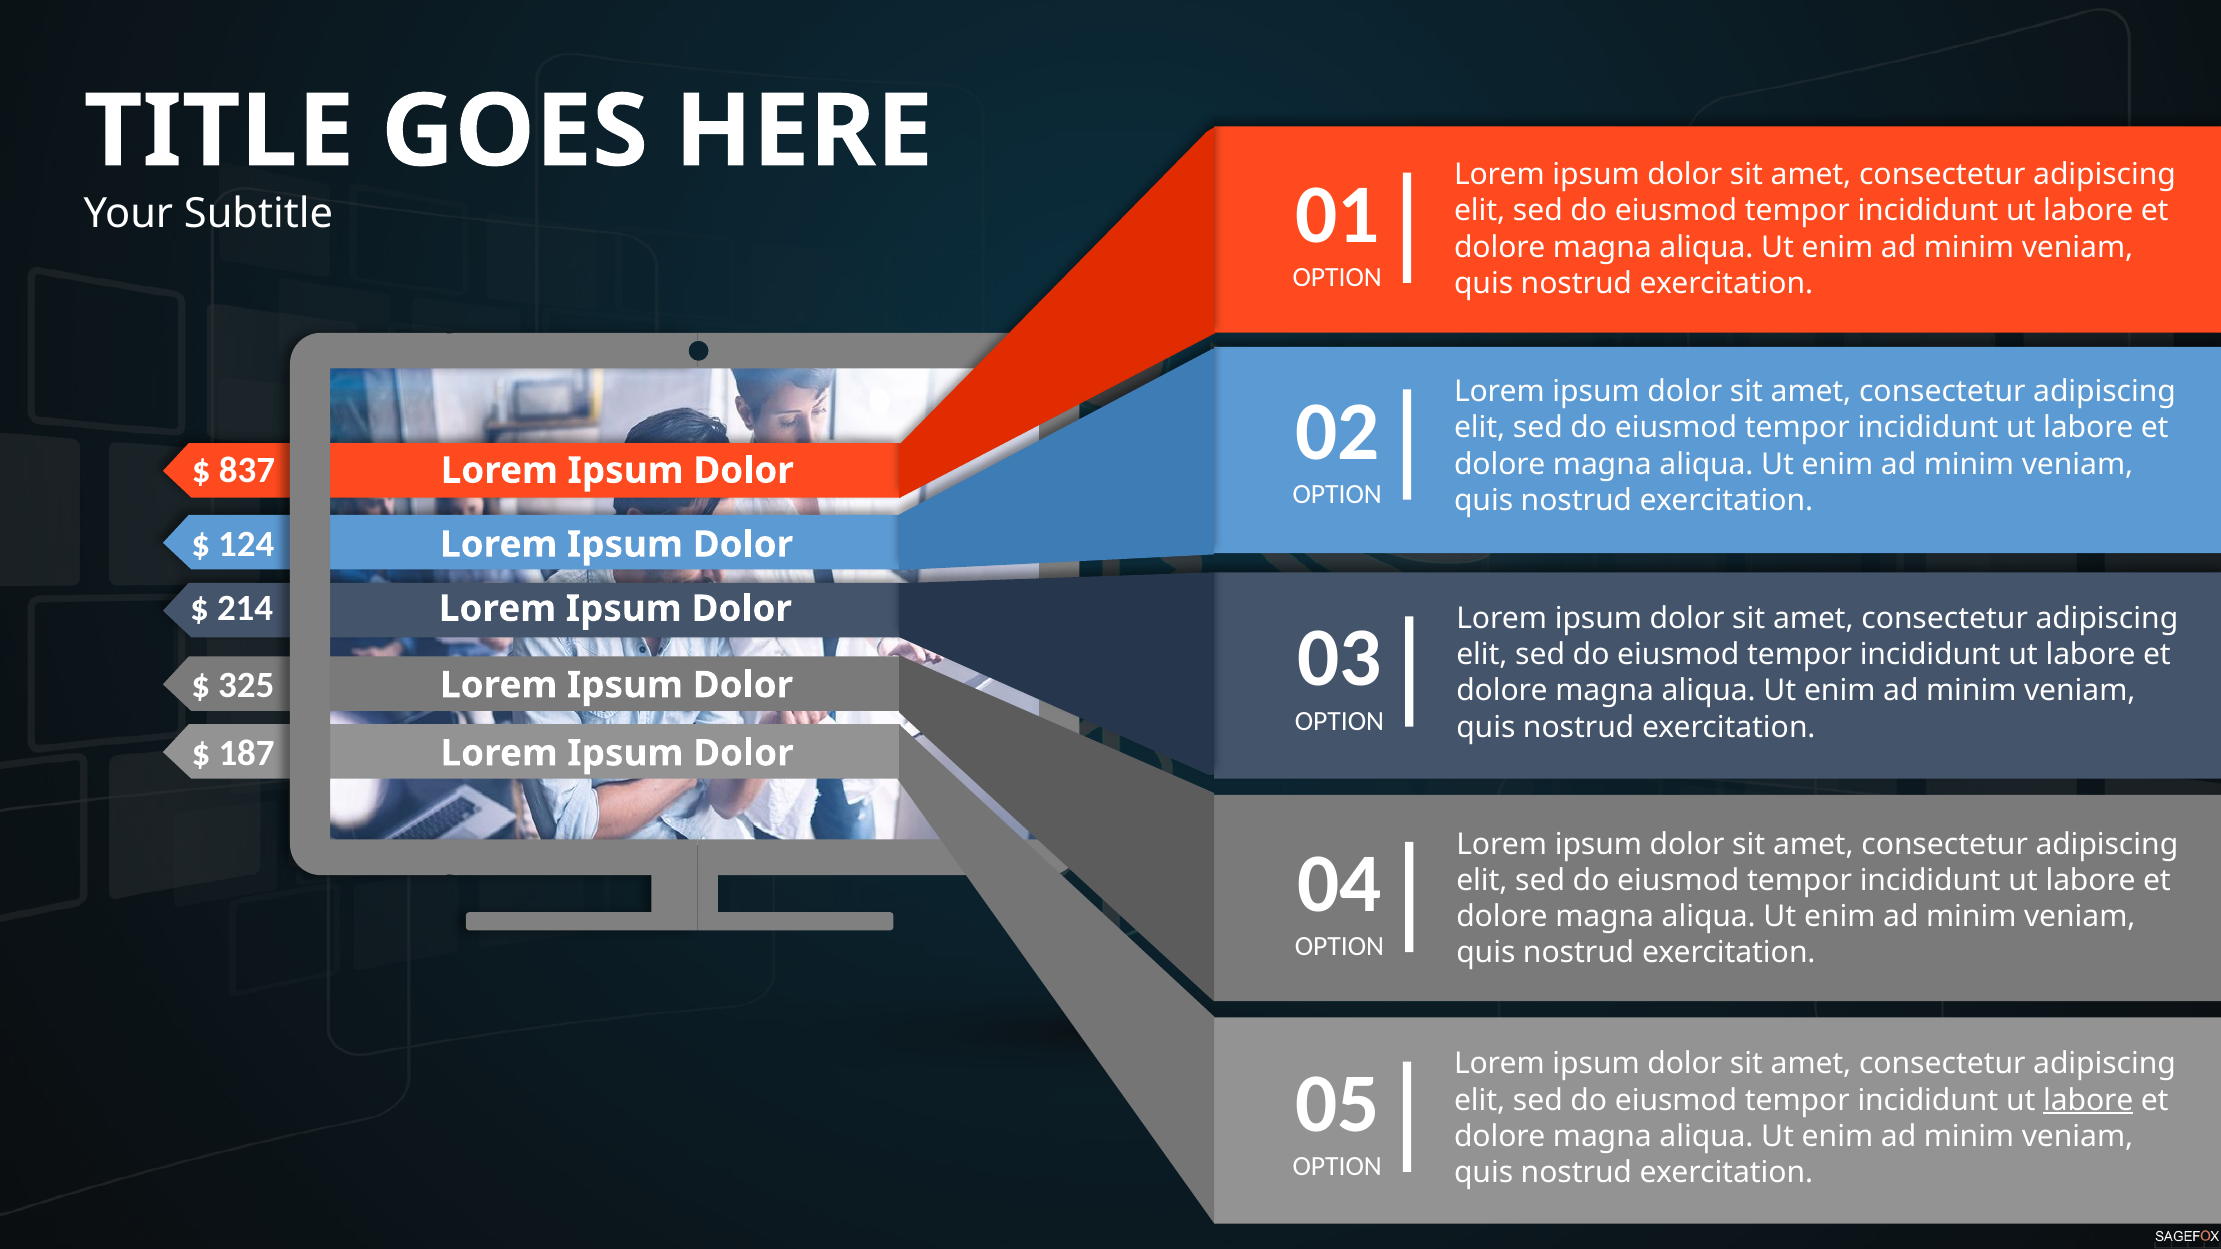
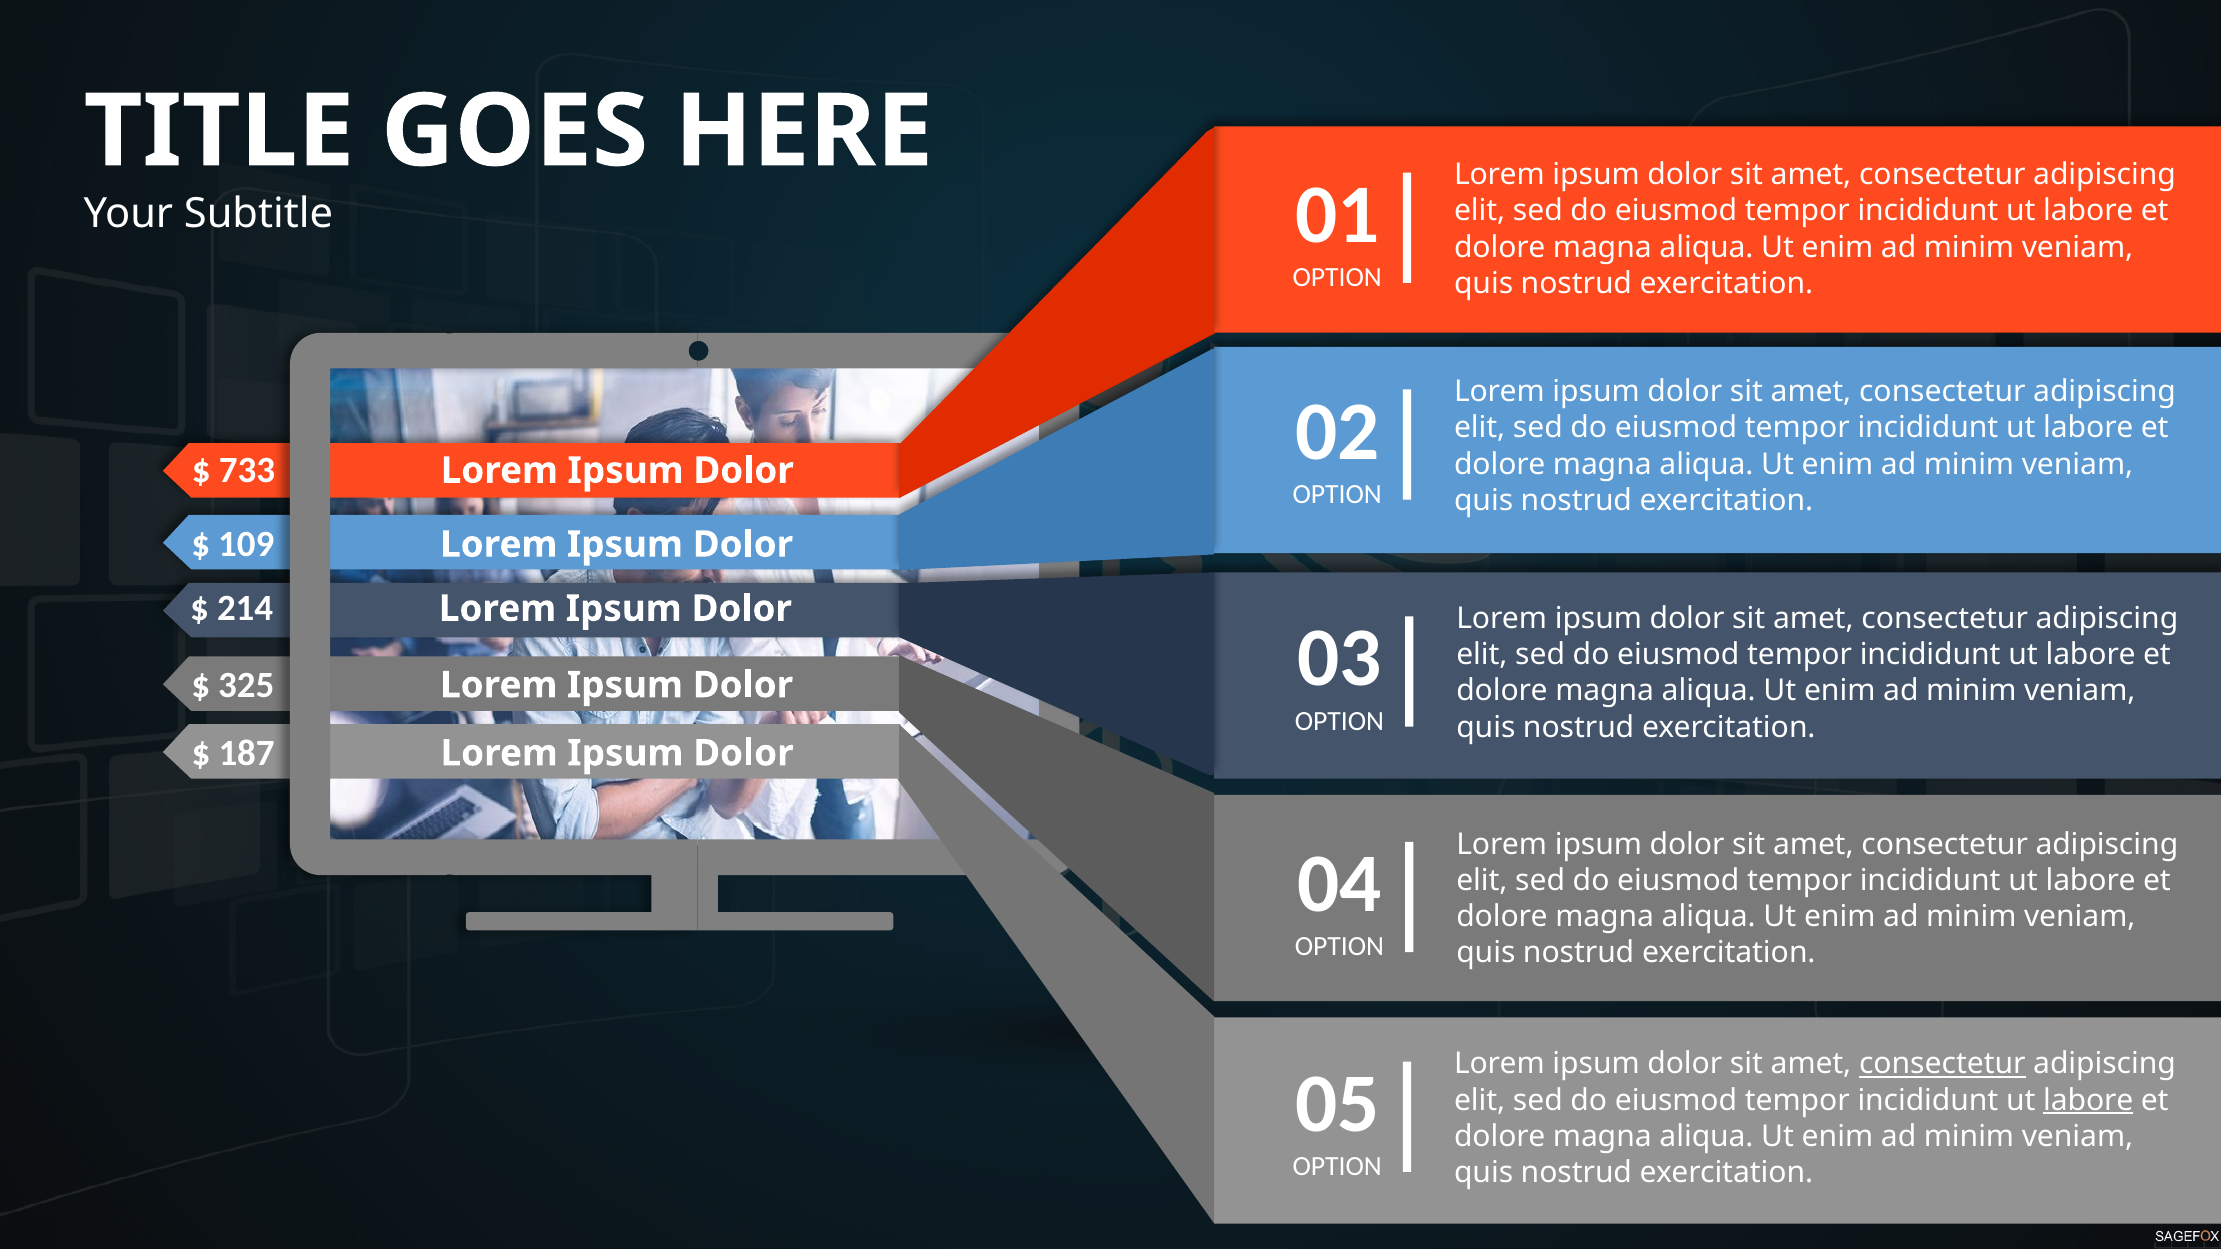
837: 837 -> 733 (247, 471)
124: 124 -> 109 (246, 544)
consectetur underline: none -> present (1942, 1064)
